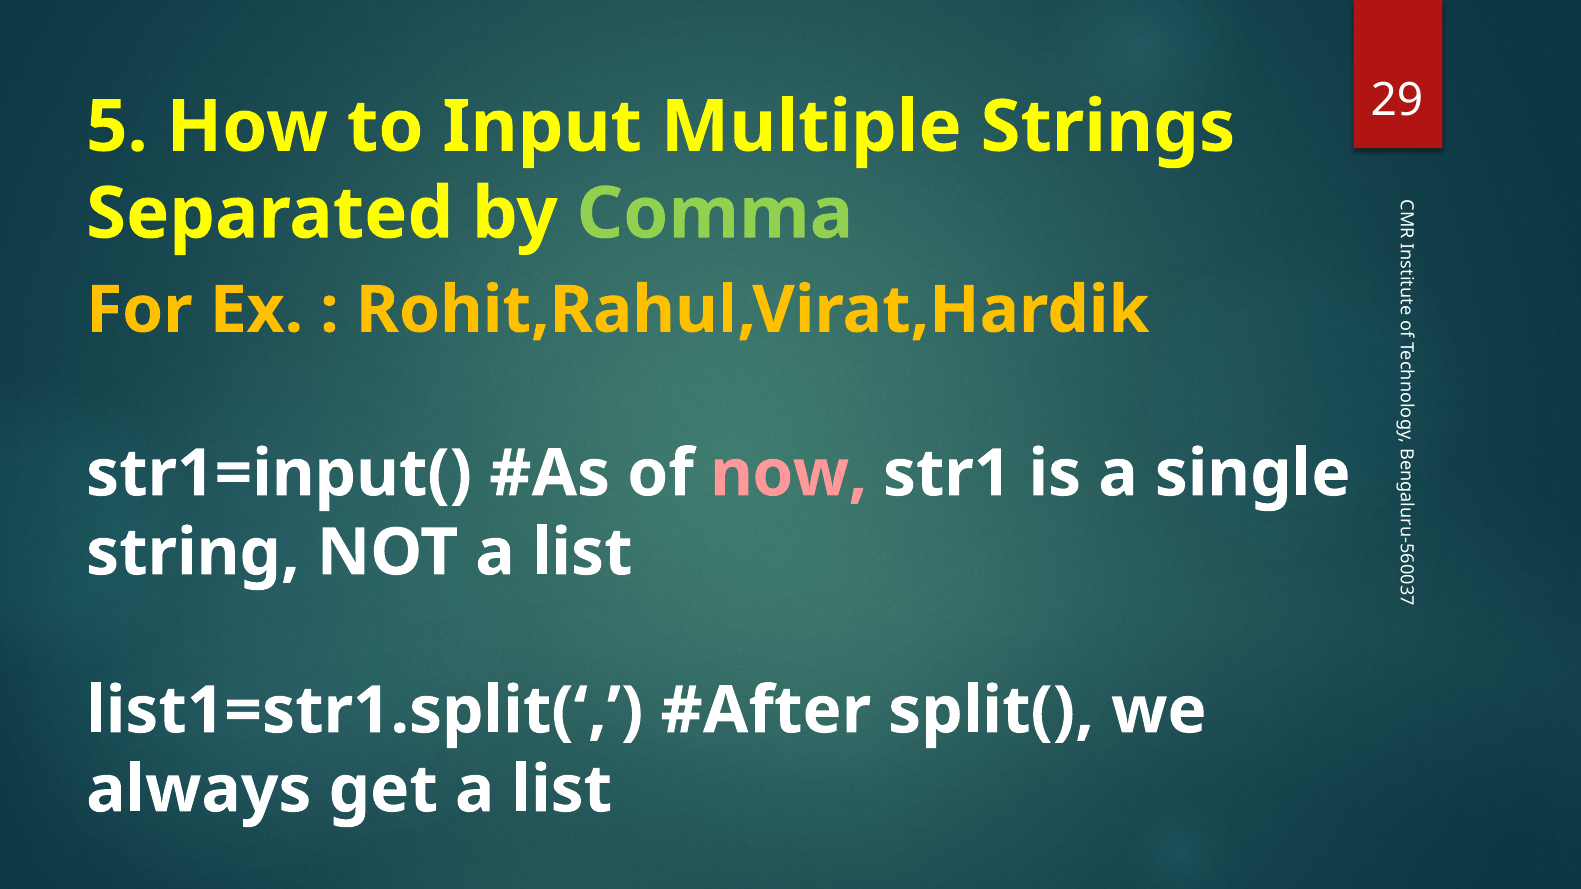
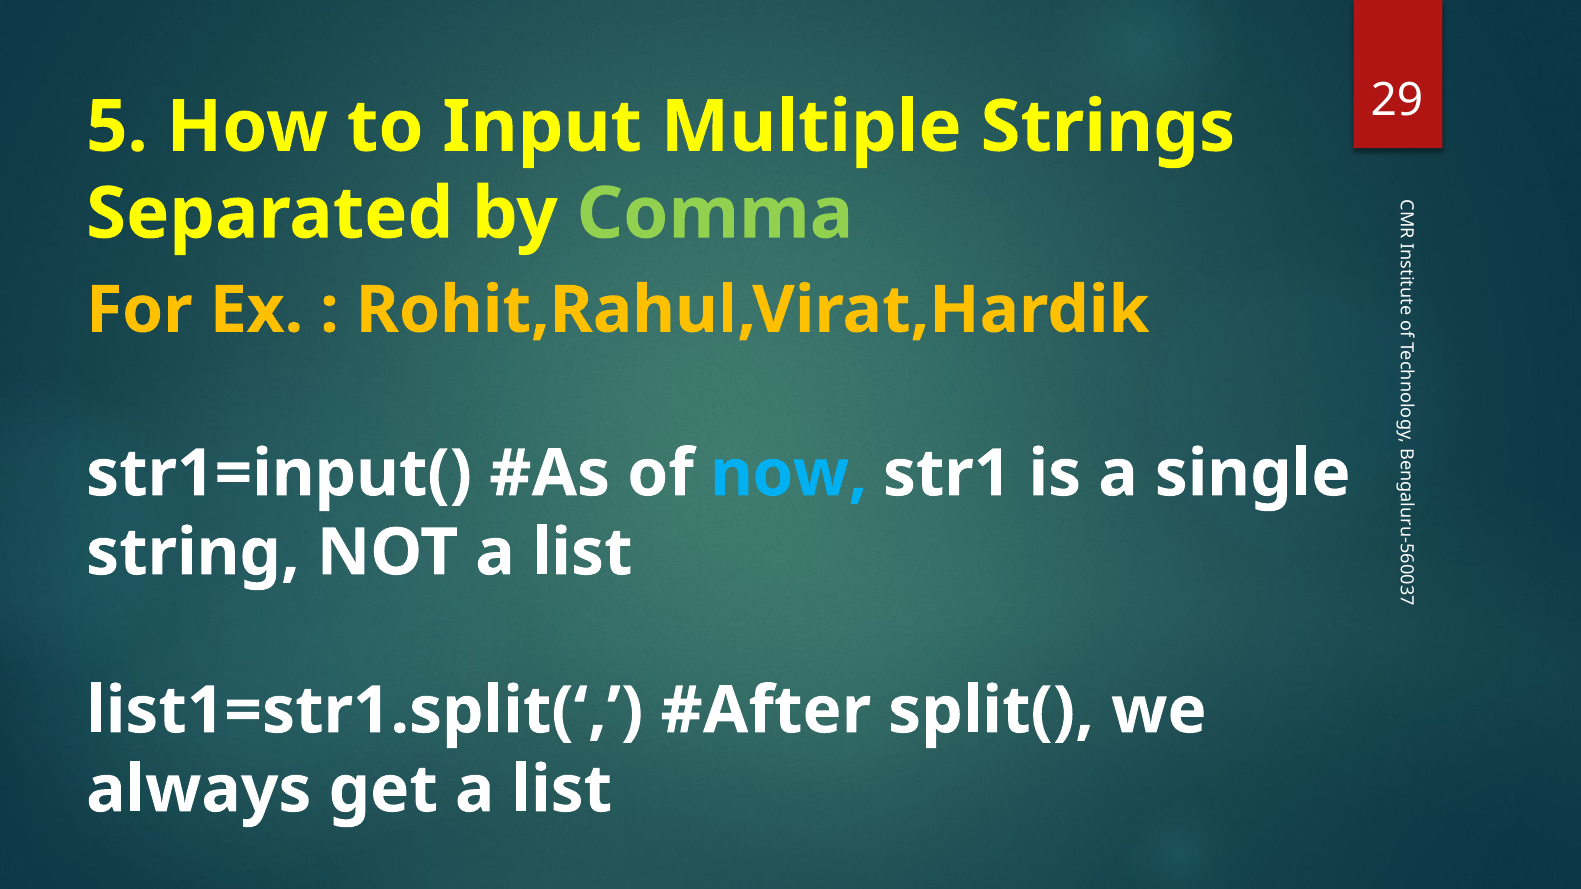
now colour: pink -> light blue (789, 474)
